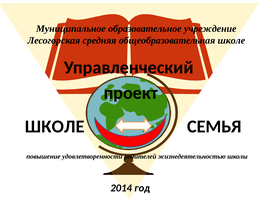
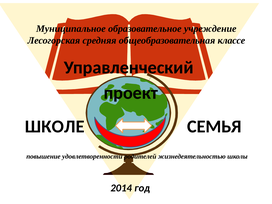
общеобразовательная школе: школе -> классе (231, 40)
